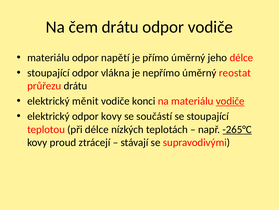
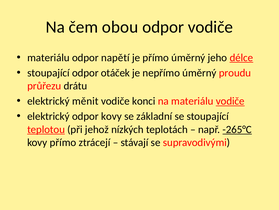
čem drátu: drátu -> obou (120, 27)
délce underline: none -> present (241, 57)
vlákna: vlákna -> otáček (115, 73)
reostat: reostat -> proudu (235, 73)
součástí: součástí -> základní (154, 116)
teplotou underline: none -> present (46, 129)
při délce: délce -> jehož (97, 129)
kovy proud: proud -> přímo (63, 142)
